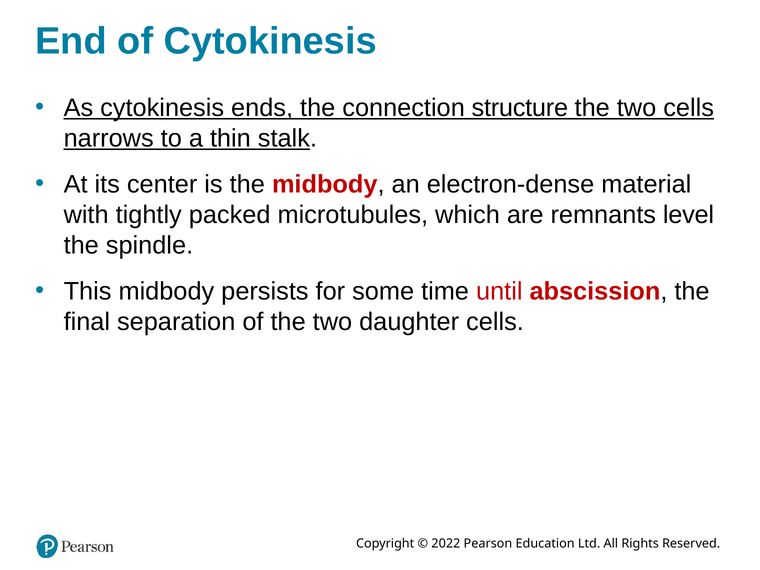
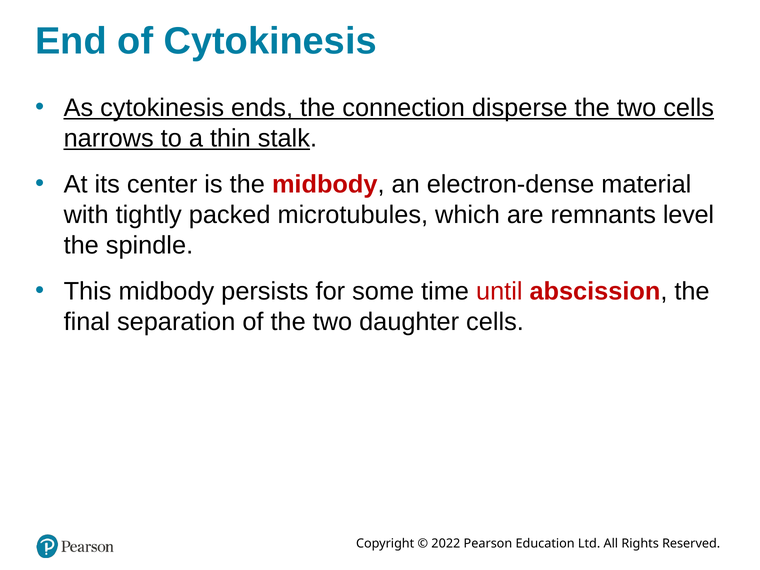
structure: structure -> disperse (520, 108)
